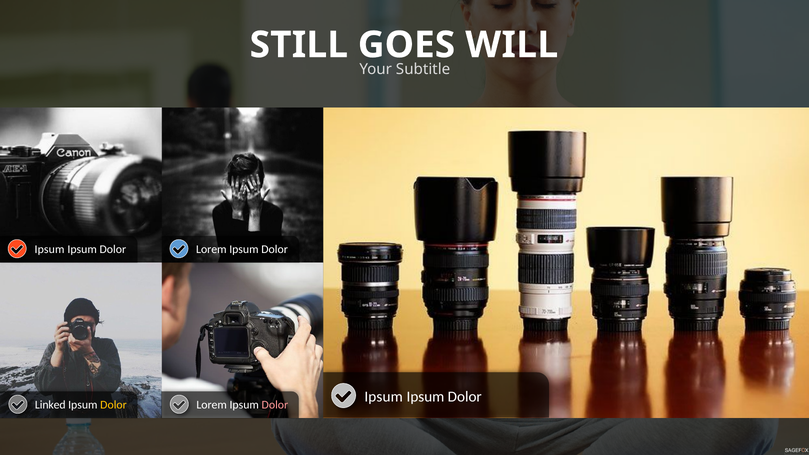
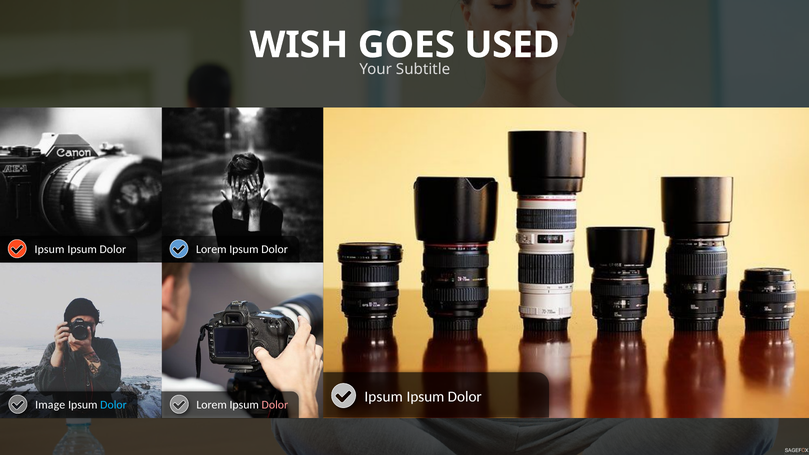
STILL: STILL -> WISH (299, 45)
WILL: WILL -> USED (512, 45)
Linked: Linked -> Image (50, 405)
Dolor colour: yellow -> light blue (114, 405)
